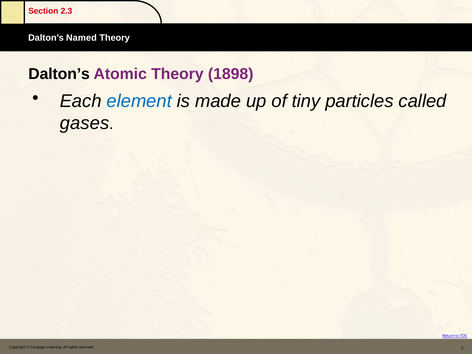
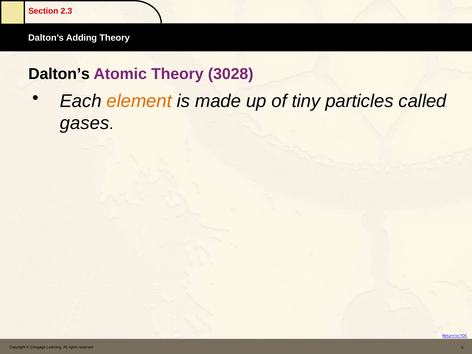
Named: Named -> Adding (81, 38)
1898: 1898 -> 3028 (231, 74)
element colour: blue -> orange (139, 101)
